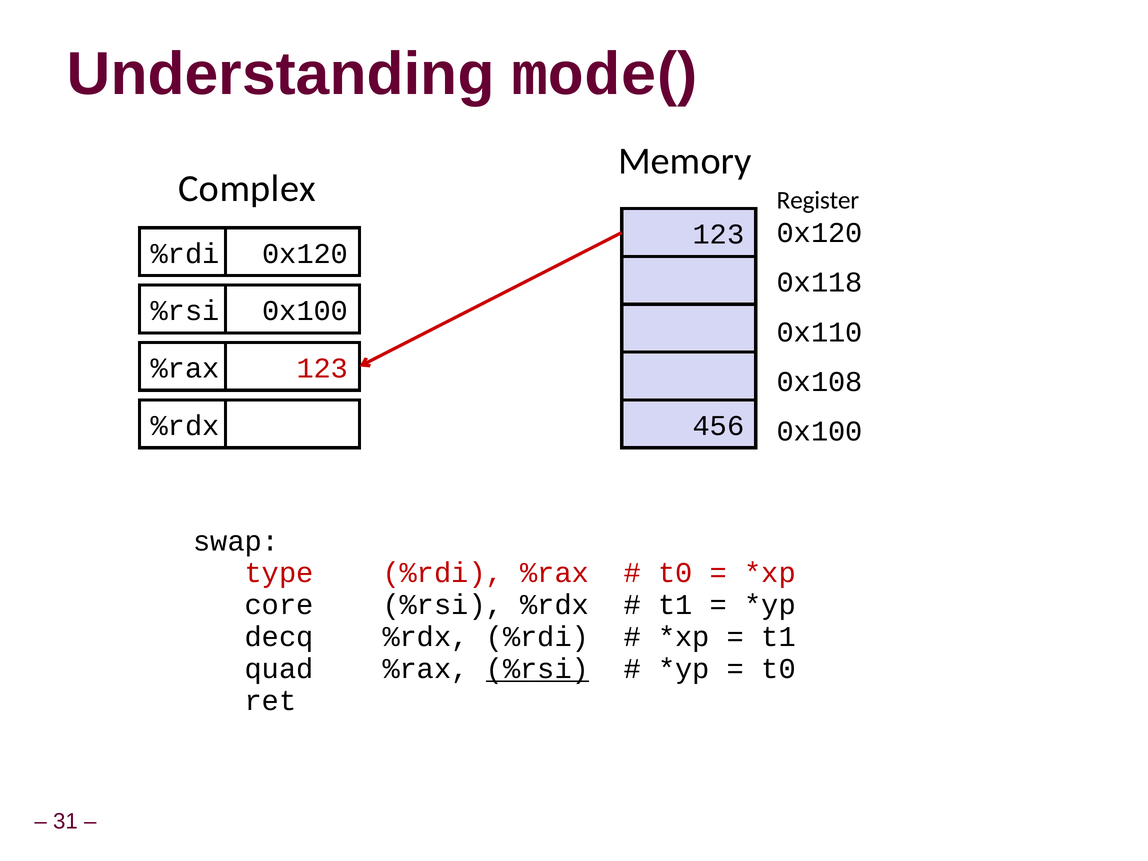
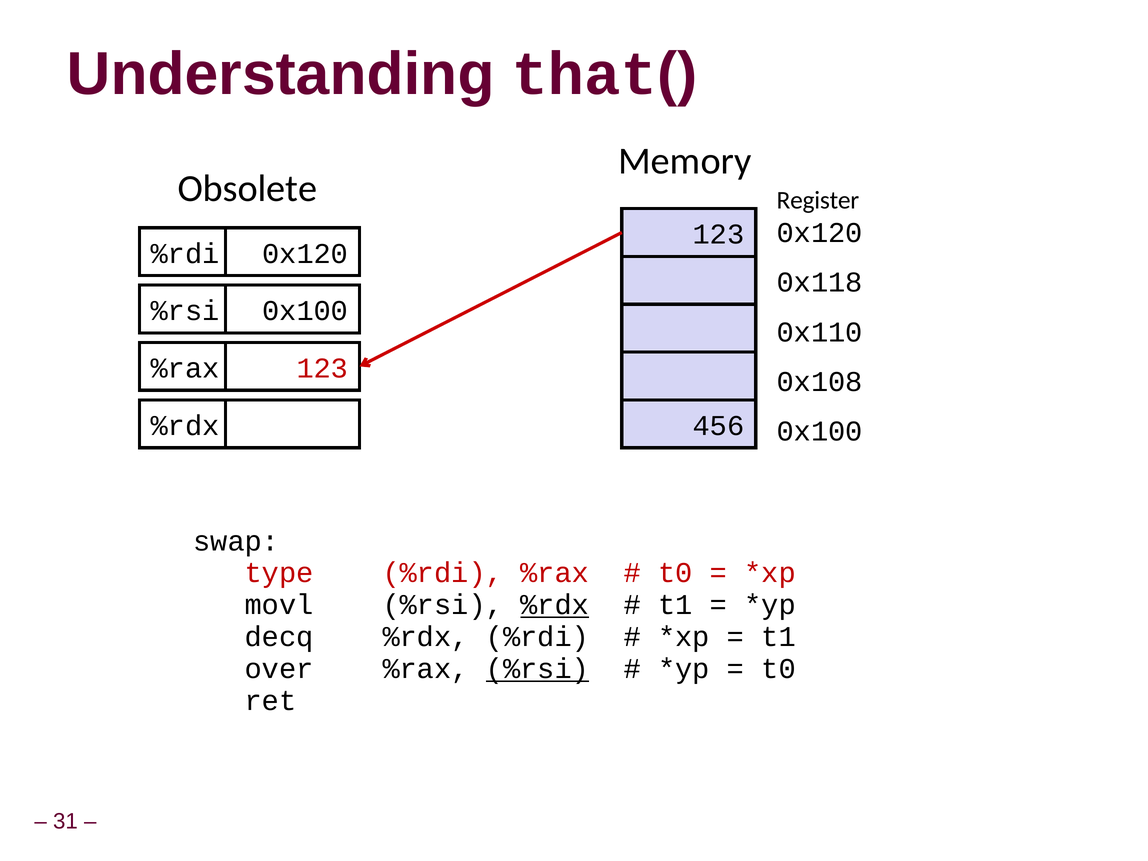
mode: mode -> that (584, 74)
Complex: Complex -> Obsolete (247, 188)
core: core -> movl (279, 605)
%rdx underline: none -> present (555, 605)
quad: quad -> over (279, 669)
